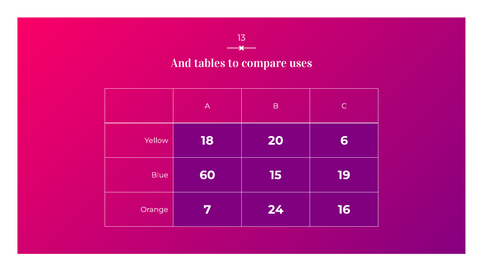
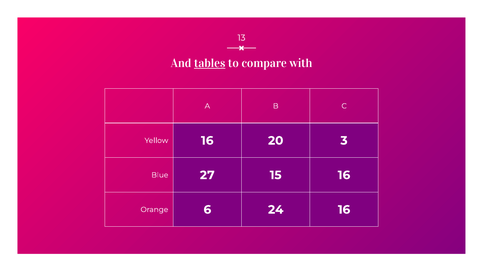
tables underline: none -> present (210, 63)
uses: uses -> with (301, 63)
Yellow 18: 18 -> 16 (207, 141)
6: 6 -> 3 (344, 141)
60: 60 -> 27 (207, 176)
15 19: 19 -> 16 (344, 176)
7: 7 -> 6 (207, 210)
